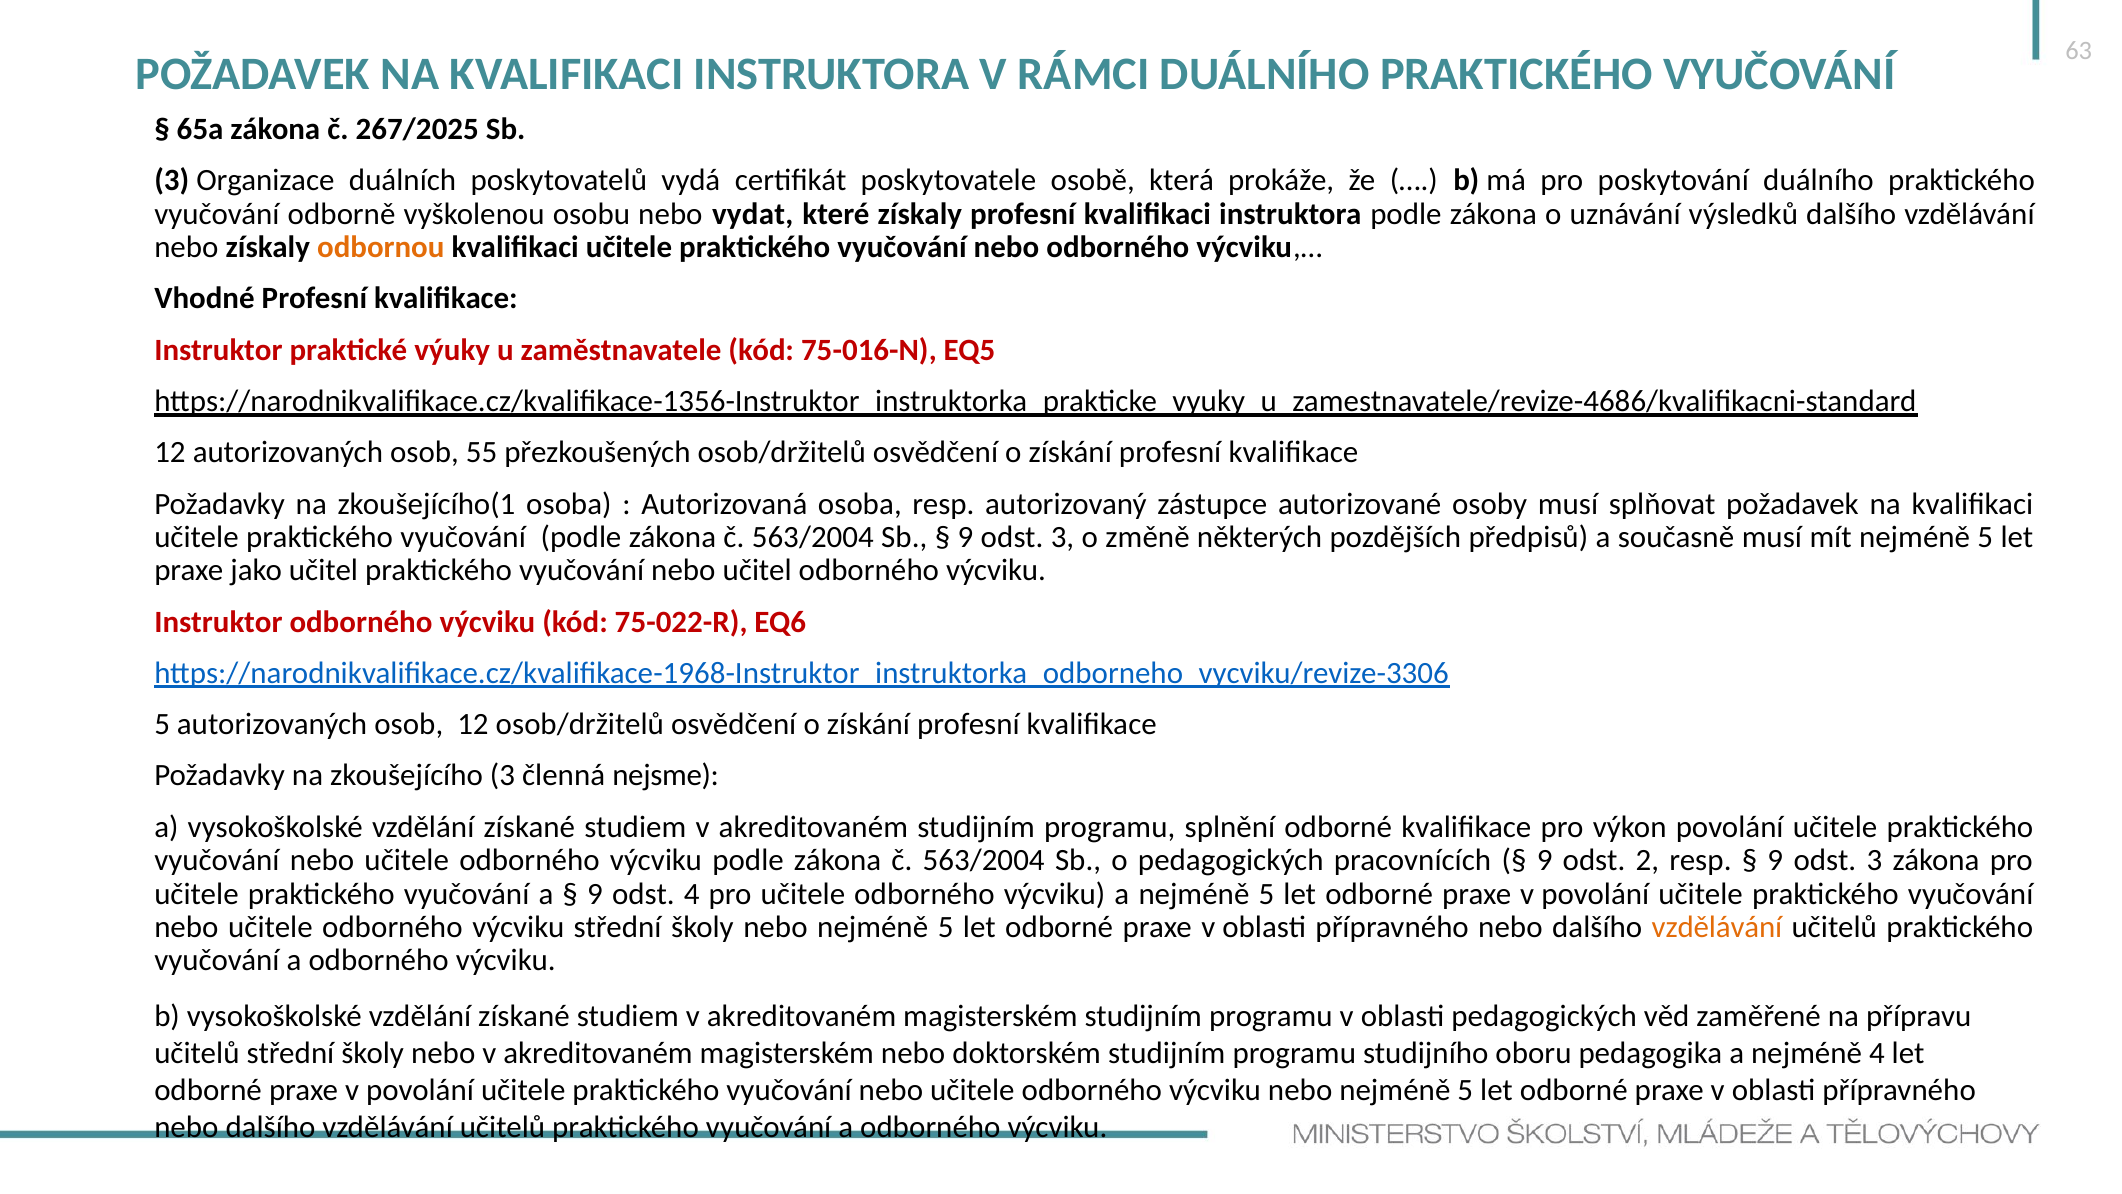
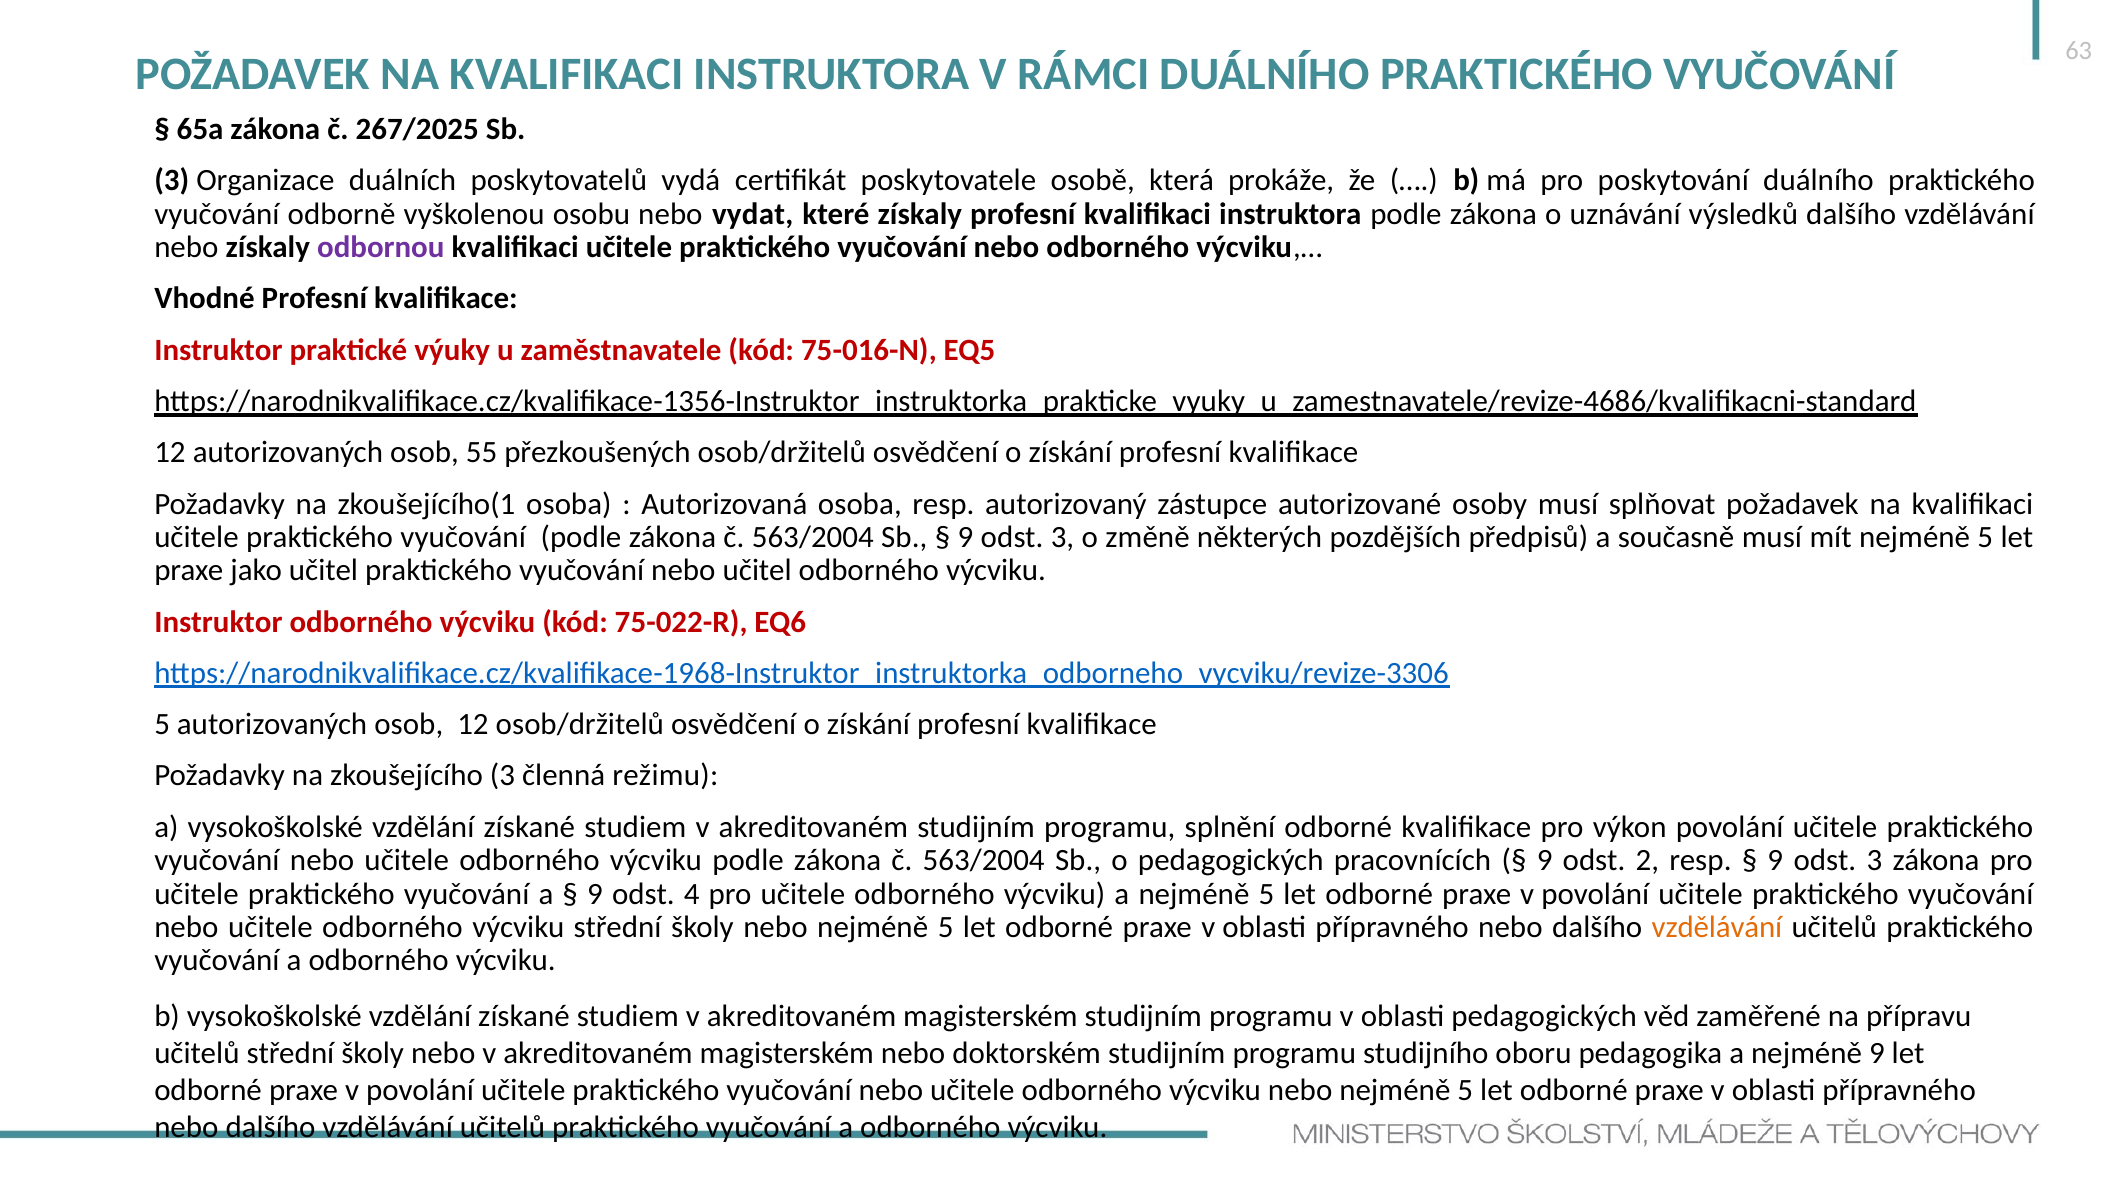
odbornou colour: orange -> purple (381, 248)
nejsme: nejsme -> režimu (665, 776)
nejméně 4: 4 -> 9 (1877, 1053)
